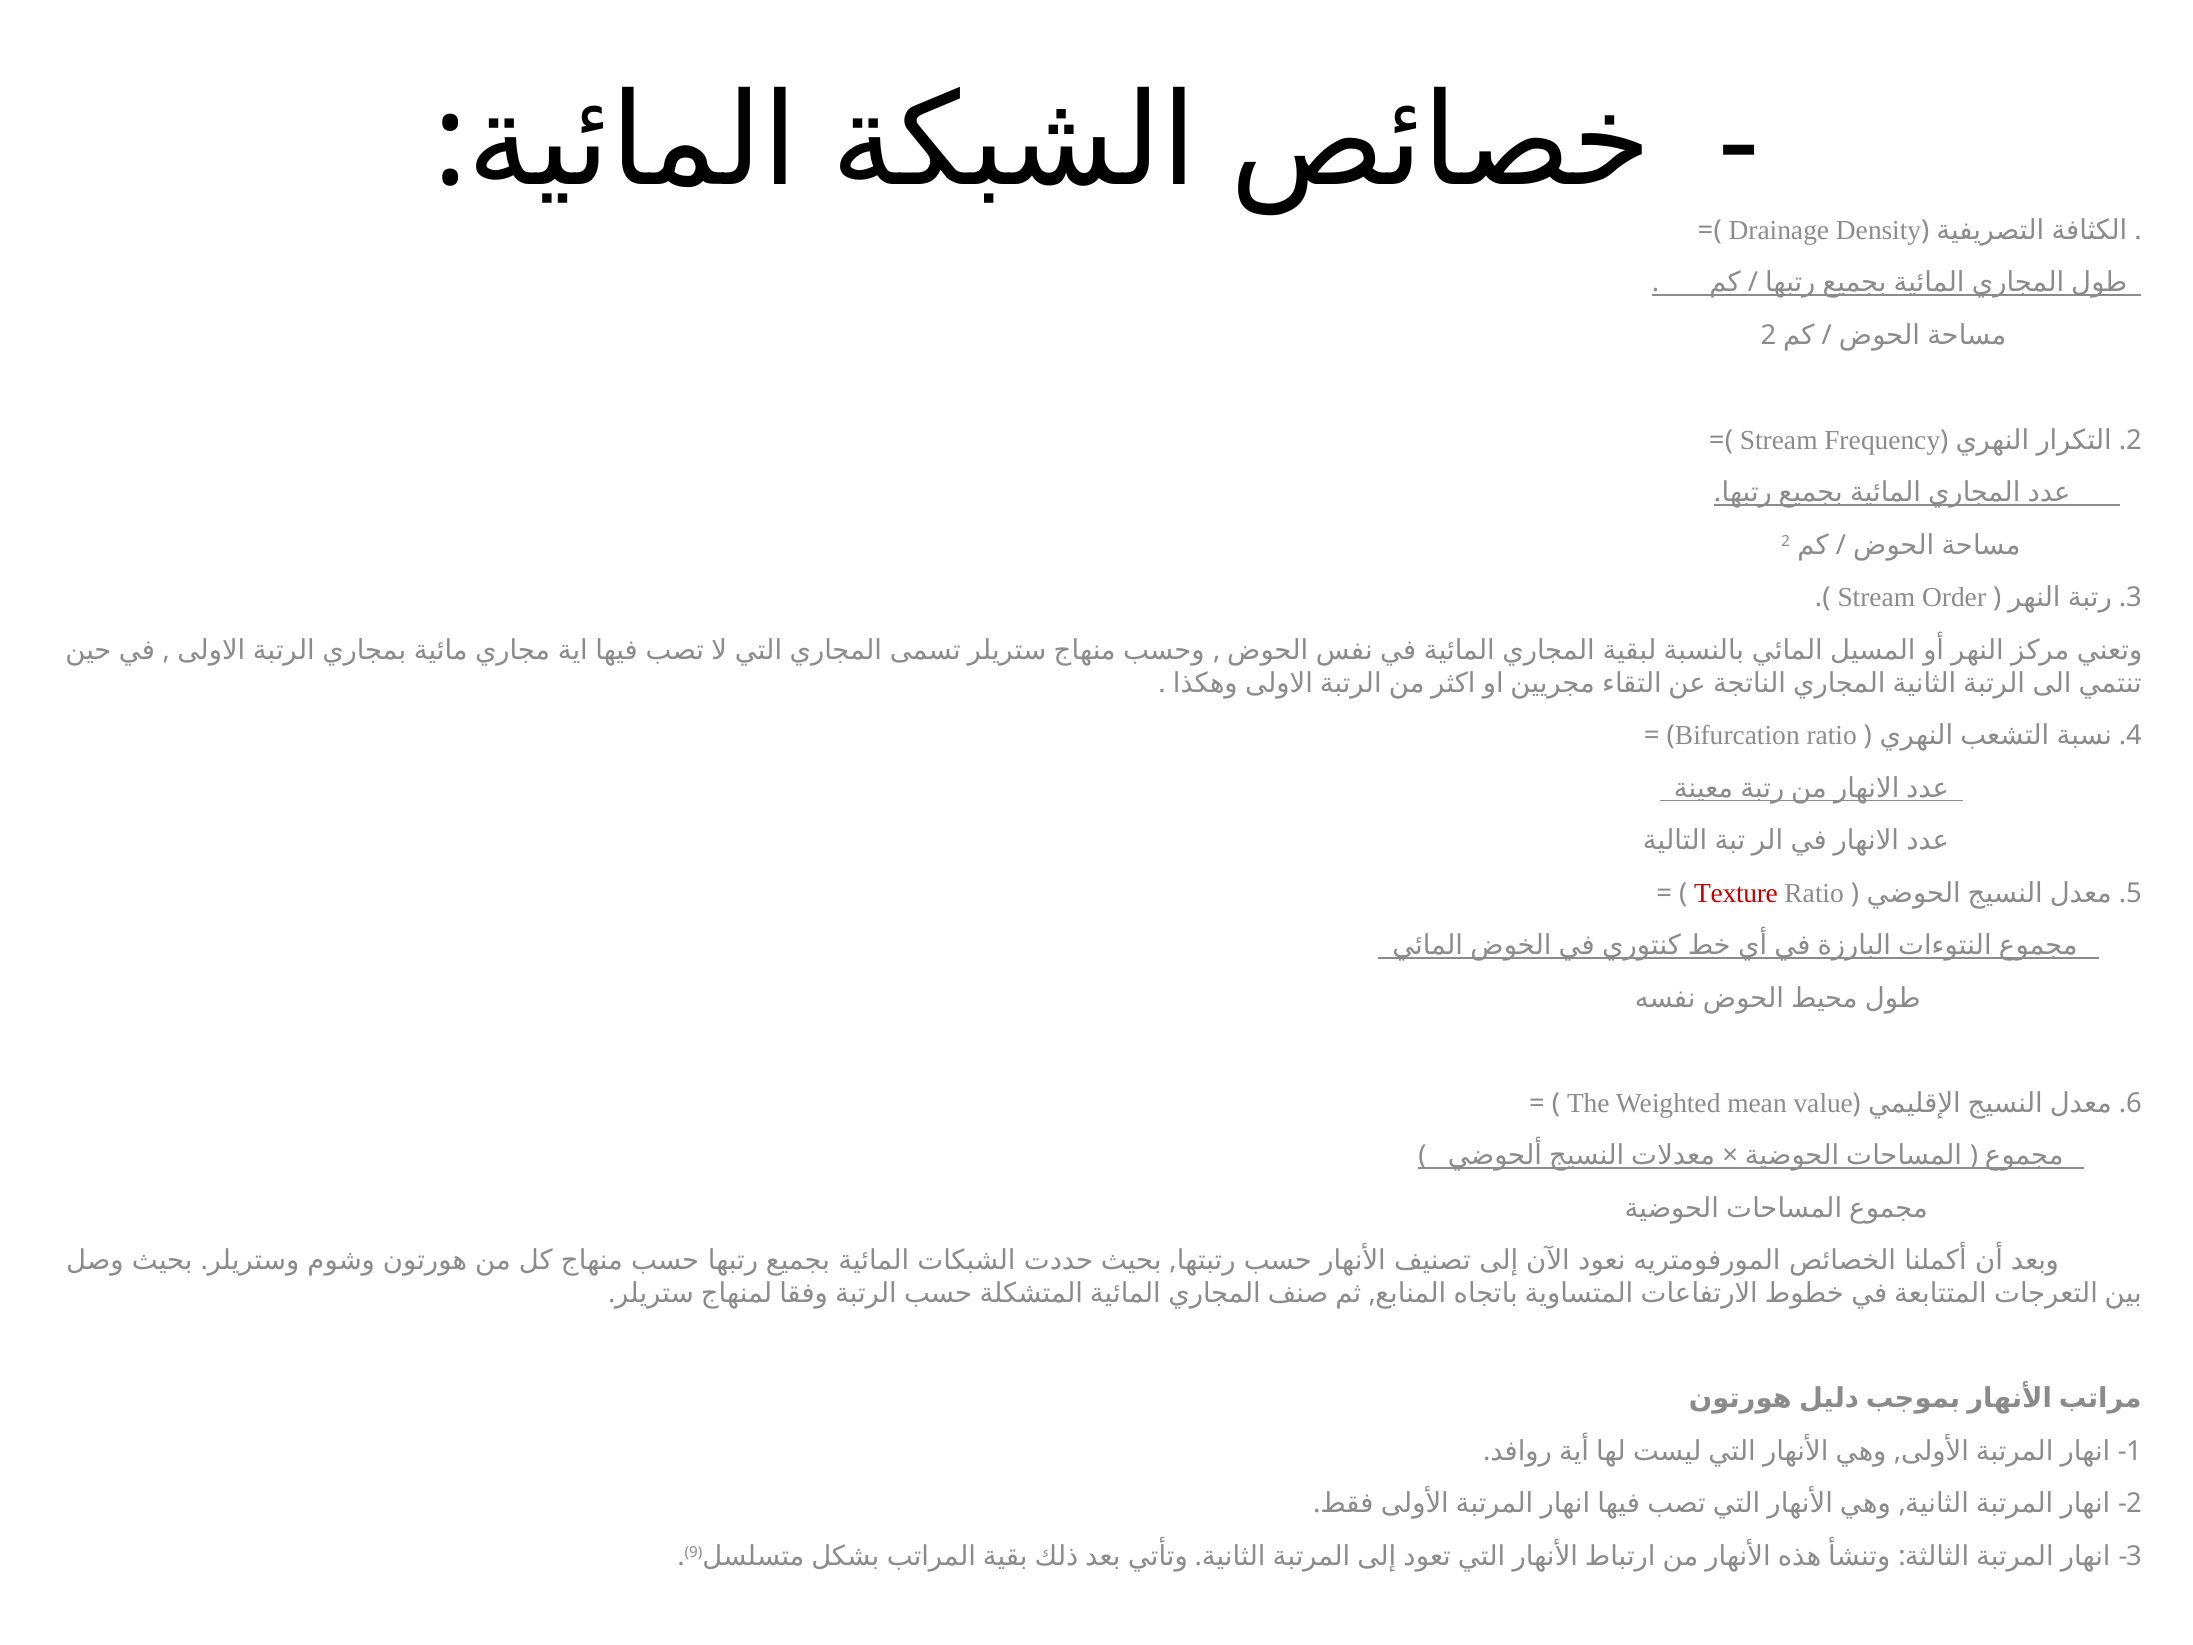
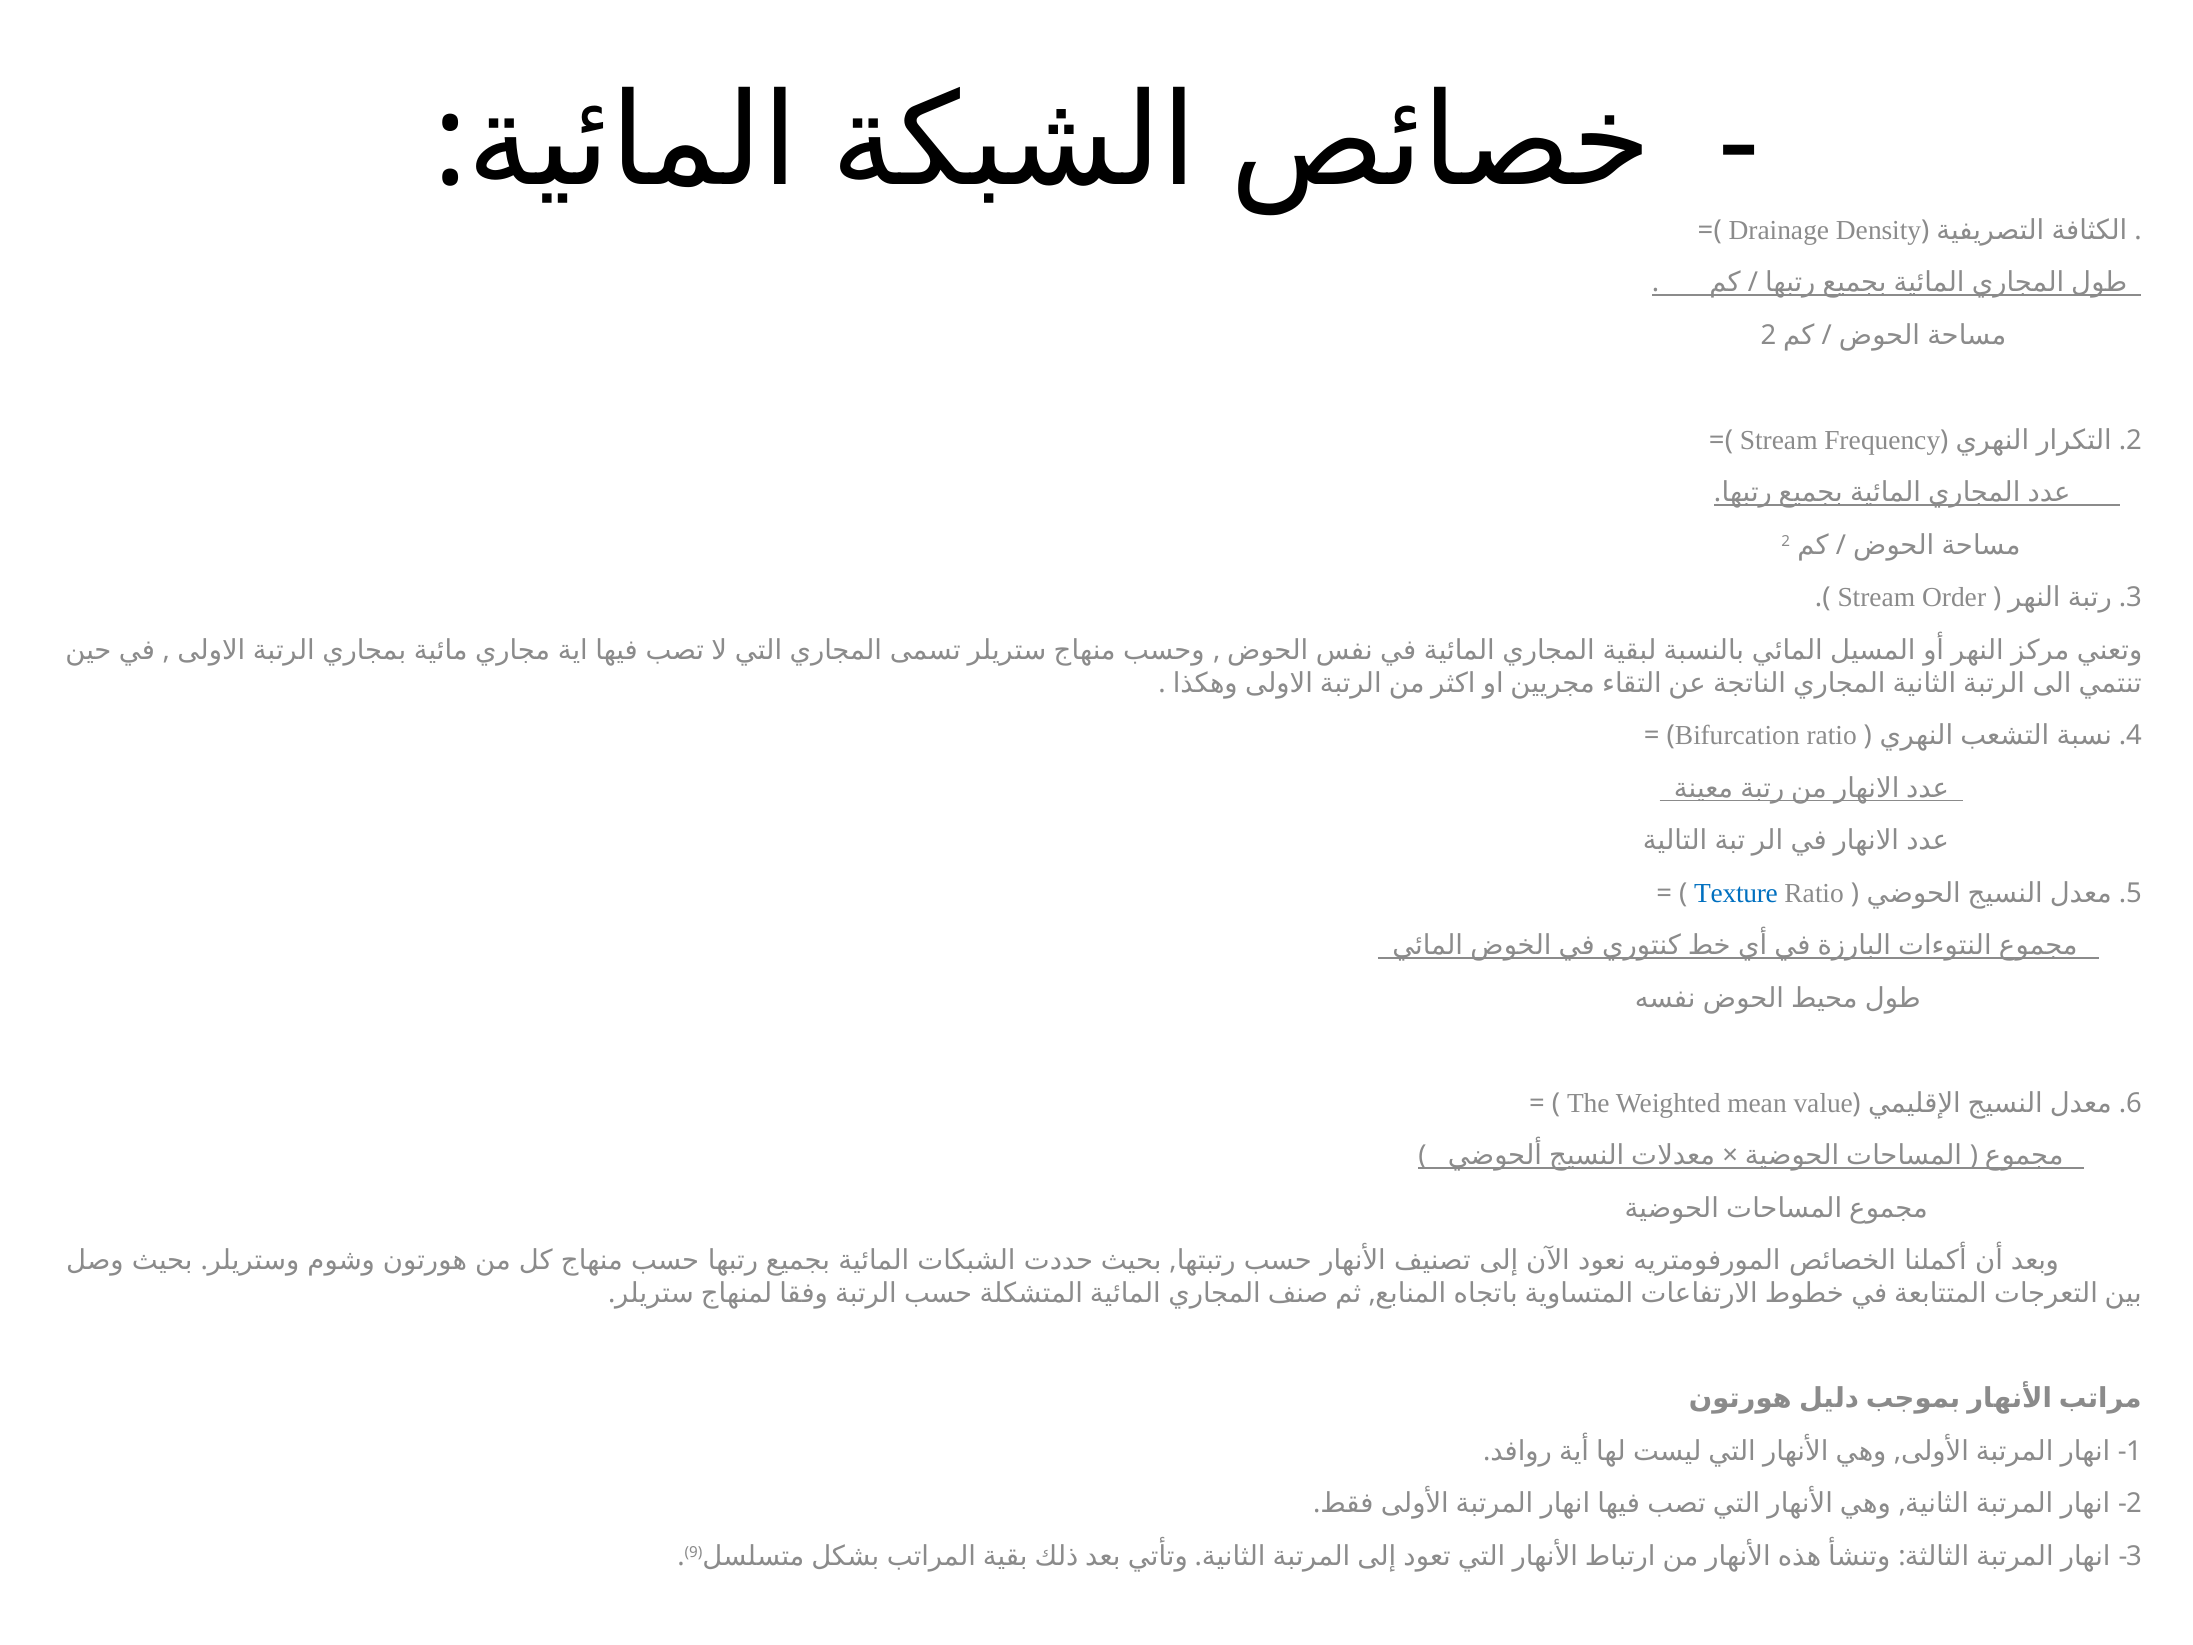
Texture colour: red -> blue (1736, 893)
